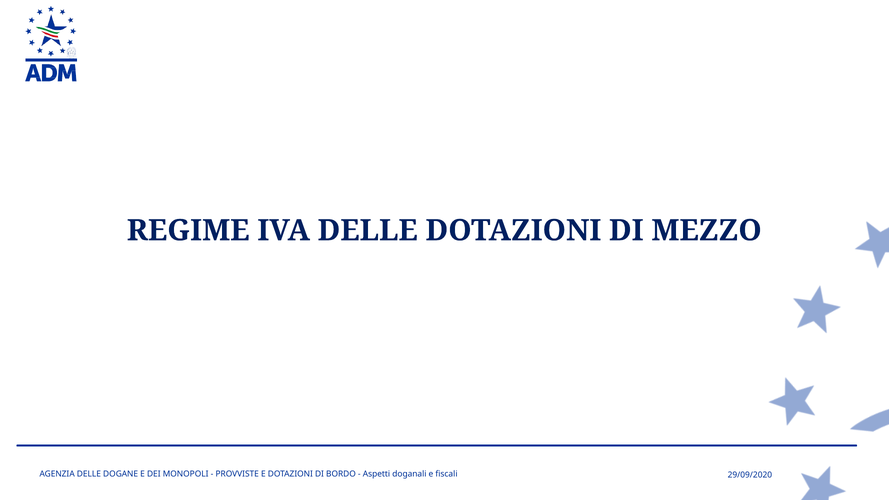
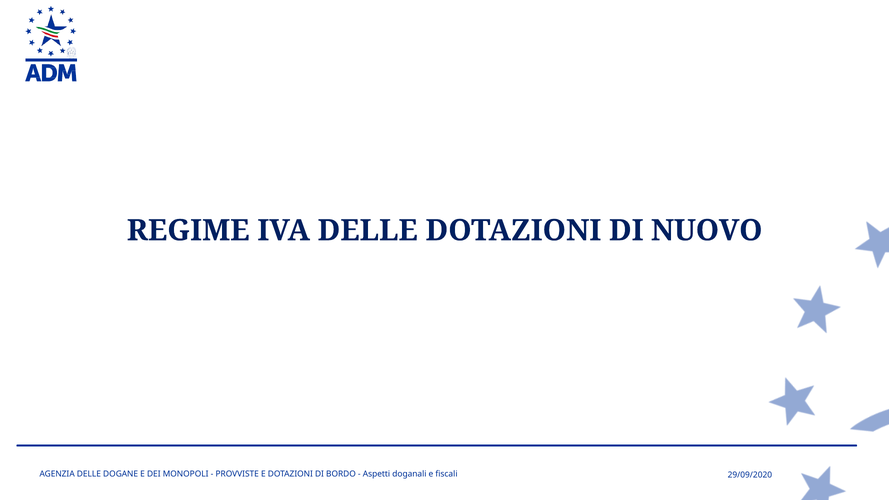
MEZZO: MEZZO -> NUOVO (707, 231)
